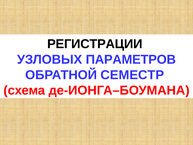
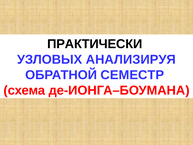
РЕГИСТРАЦИИ: РЕГИСТРАЦИИ -> ПРАКТИЧЕСКИ (95, 44)
ПАРАМЕТРОВ: ПАРАМЕТРОВ -> АНАЛИЗИРУЯ (131, 59)
